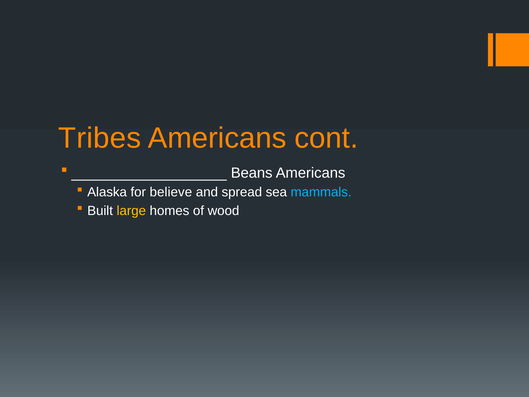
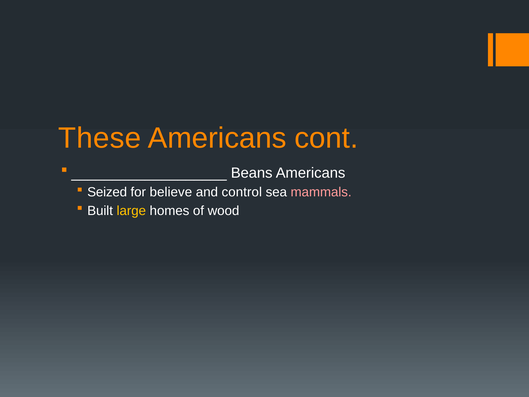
Tribes: Tribes -> These (100, 138)
Alaska: Alaska -> Seized (107, 192)
spread: spread -> control (242, 192)
mammals colour: light blue -> pink (321, 192)
